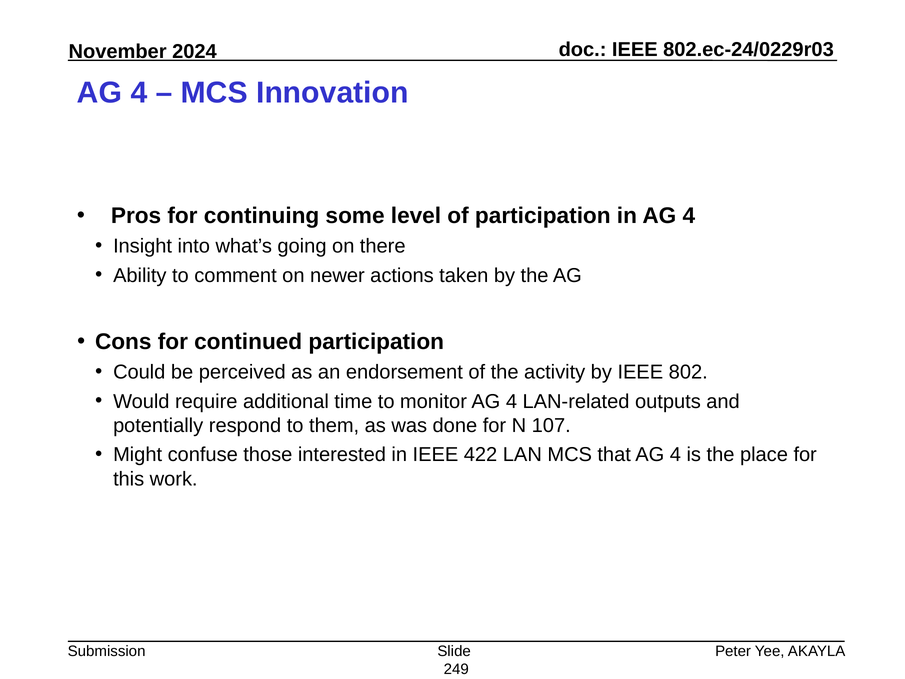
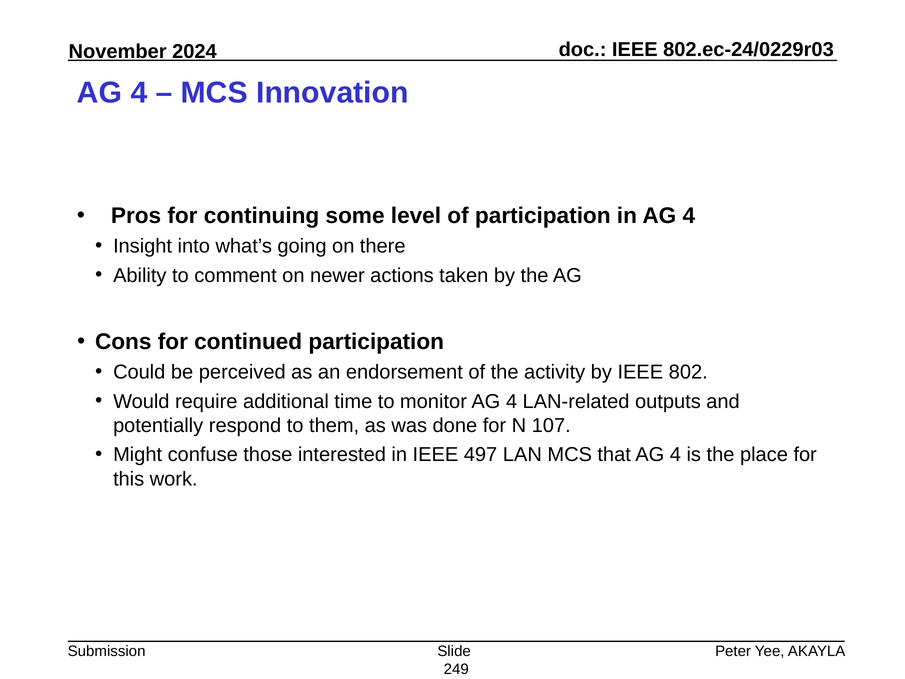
422: 422 -> 497 (481, 455)
